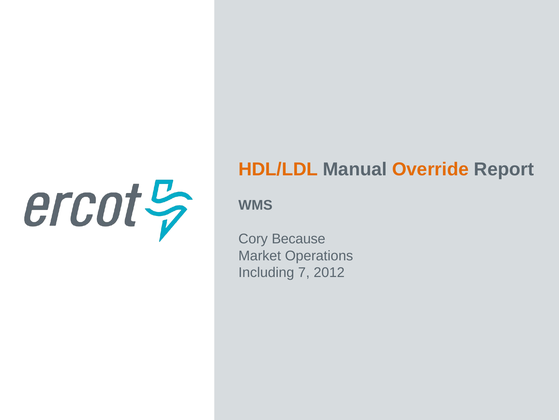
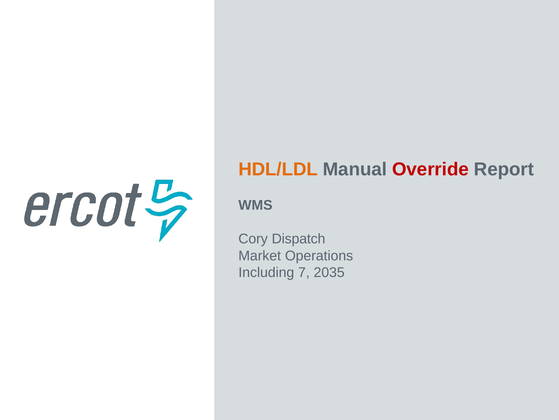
Override colour: orange -> red (430, 169)
Because: Because -> Dispatch (299, 238)
2012: 2012 -> 2035 (329, 272)
